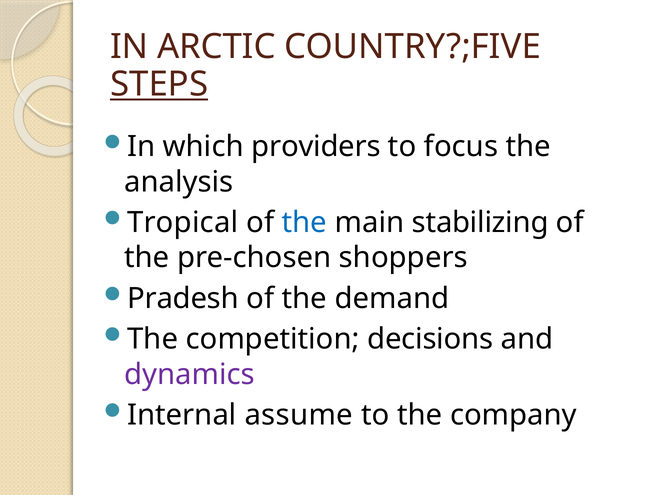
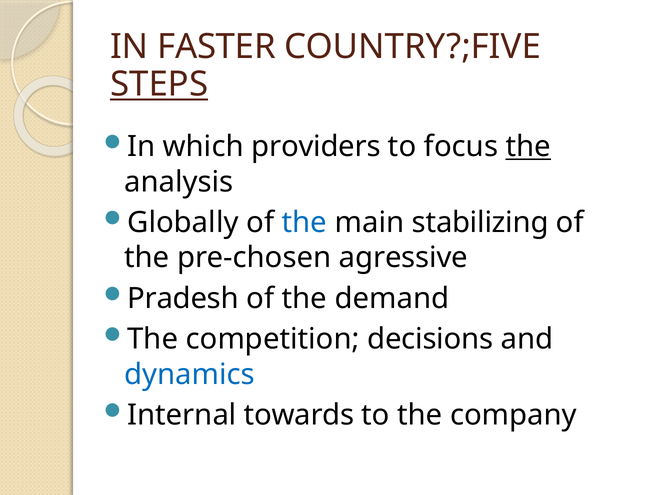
ARCTIC: ARCTIC -> FASTER (217, 47)
the underline: none -> present (528, 147)
Tropical: Tropical -> Globally (183, 223)
shoppers: shoppers -> agressive (403, 258)
dynamics colour: purple -> blue (190, 374)
assume: assume -> towards (299, 415)
